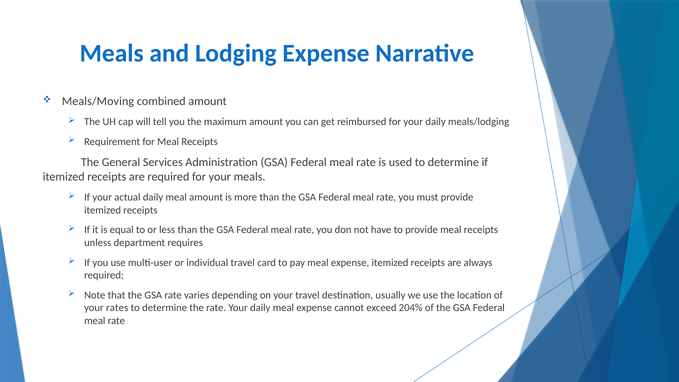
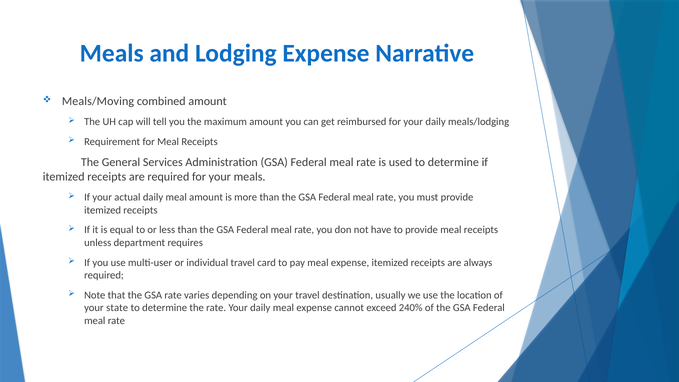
rates: rates -> state (117, 308)
204%: 204% -> 240% (411, 308)
